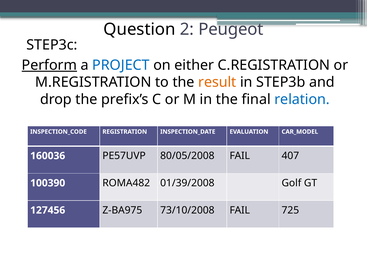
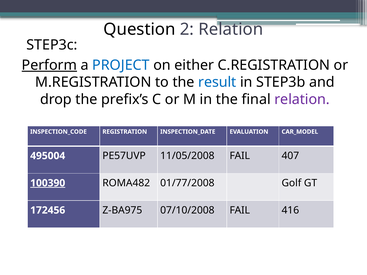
2 Peugeot: Peugeot -> Relation (231, 29)
result colour: orange -> blue (217, 82)
relation colour: blue -> purple (302, 99)
160036: 160036 -> 495004 (48, 156)
80/05/2008: 80/05/2008 -> 11/05/2008 (187, 156)
100390 underline: none -> present (48, 183)
01/39/2008: 01/39/2008 -> 01/77/2008 (187, 183)
127456: 127456 -> 172456 (48, 210)
73/10/2008: 73/10/2008 -> 07/10/2008 (187, 210)
725: 725 -> 416 (290, 210)
